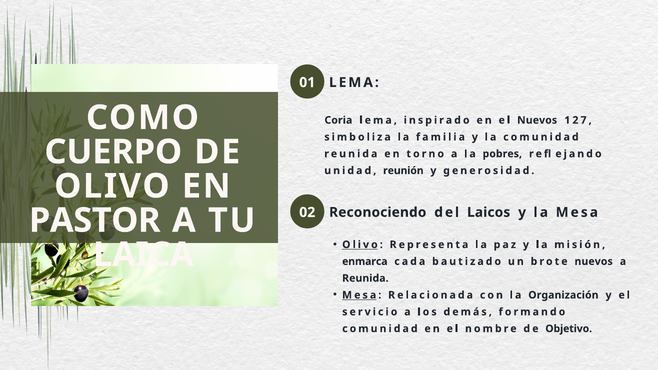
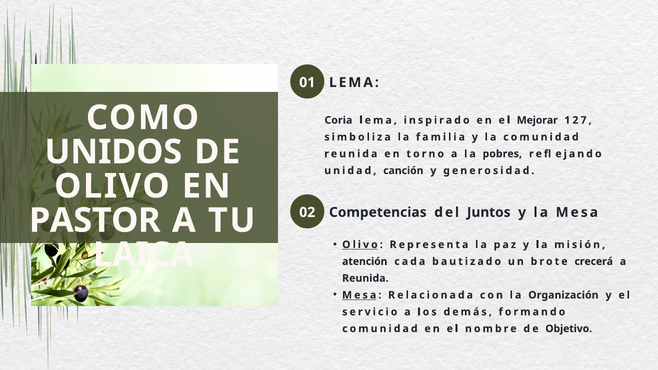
el Nuevos: Nuevos -> Mejorar (537, 120)
CUERPO: CUERPO -> UNIDOS (113, 152)
reunión: reunión -> canción (403, 171)
Reconociendo: Reconociendo -> Competencias (378, 212)
Laicos: Laicos -> Juntos (489, 212)
enmarca: enmarca -> atención (365, 262)
brote nuevos: nuevos -> crecerá (594, 262)
